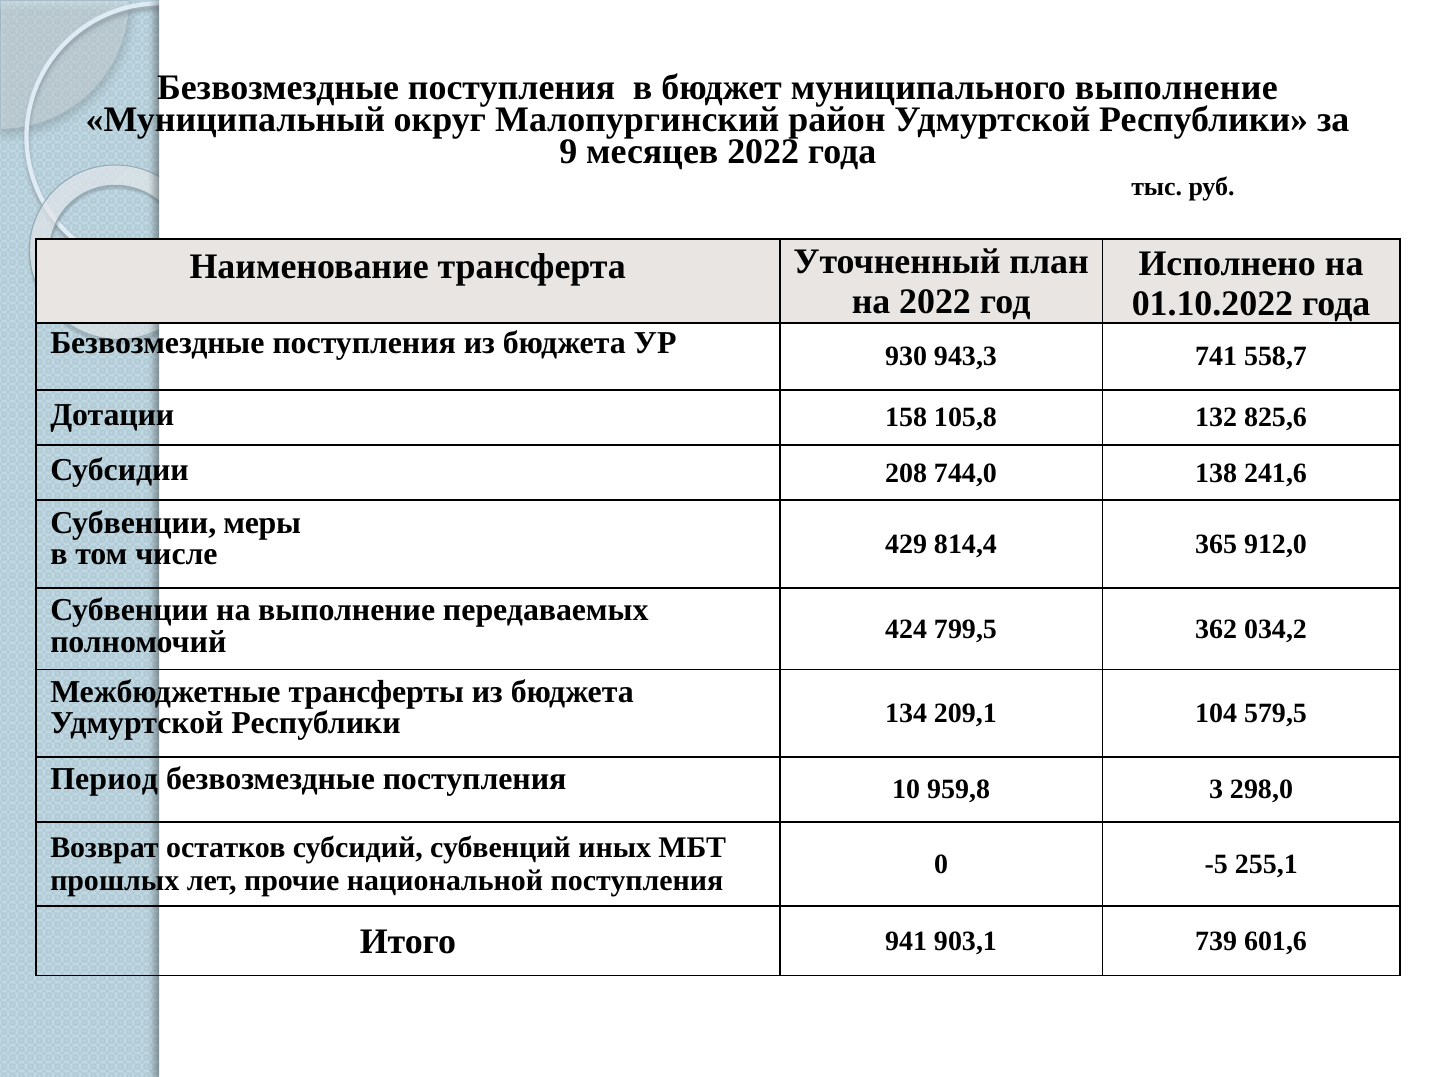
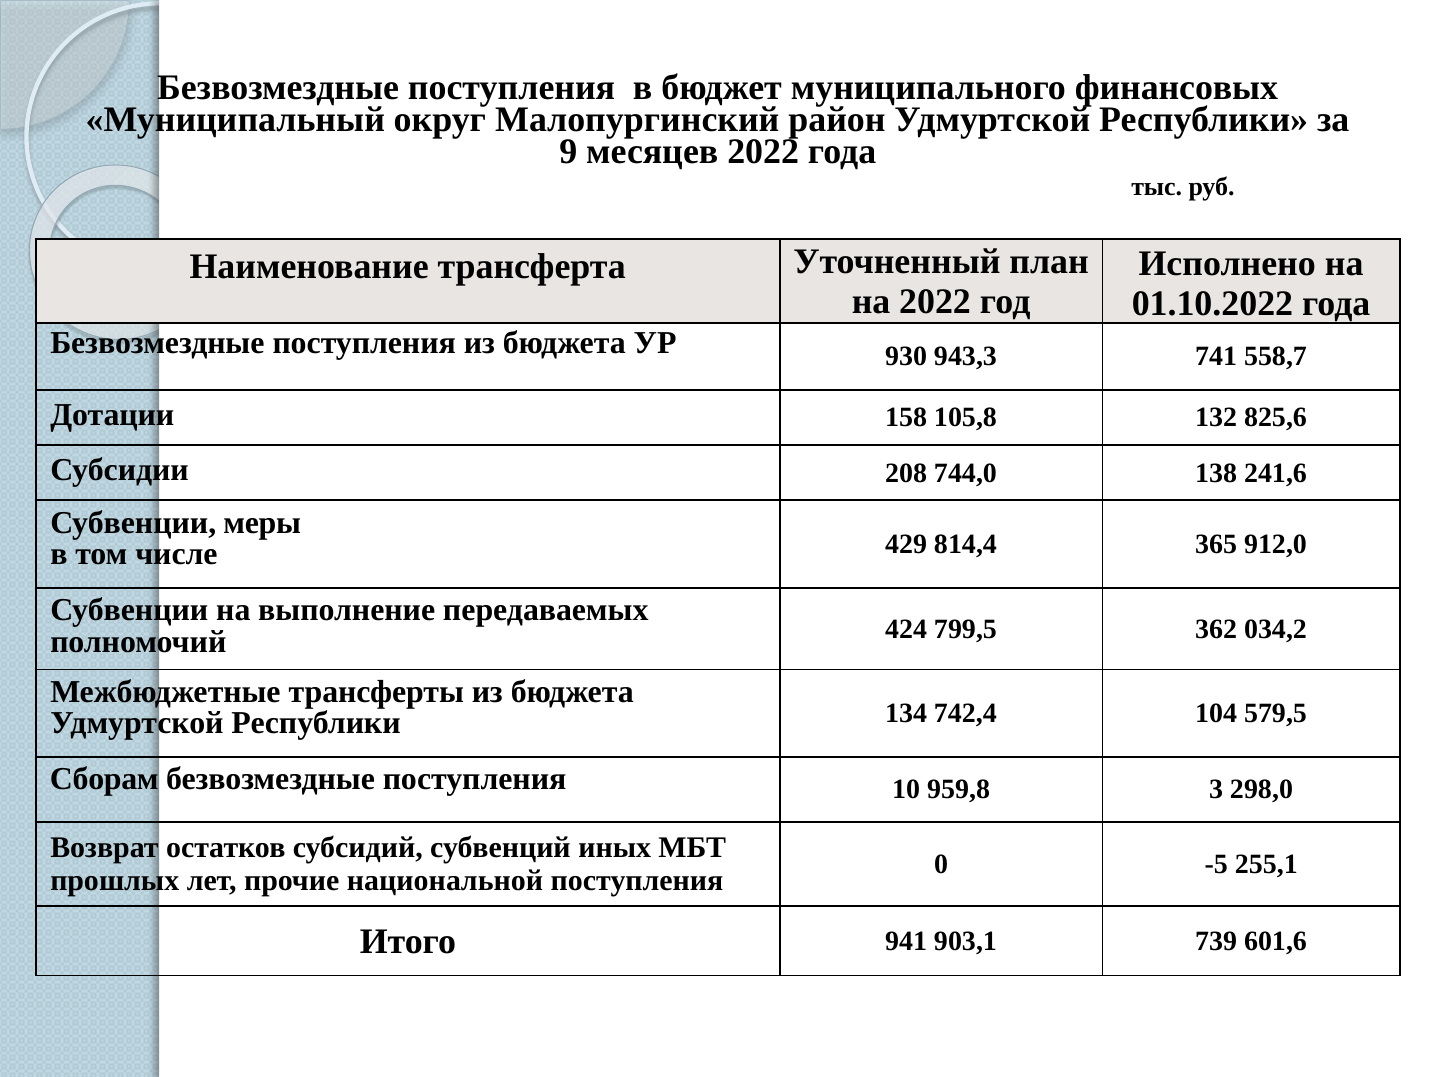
муниципального выполнение: выполнение -> финансовых (1176, 88)
209,1: 209,1 -> 742,4 (965, 713)
Период: Период -> Сборам (104, 779)
